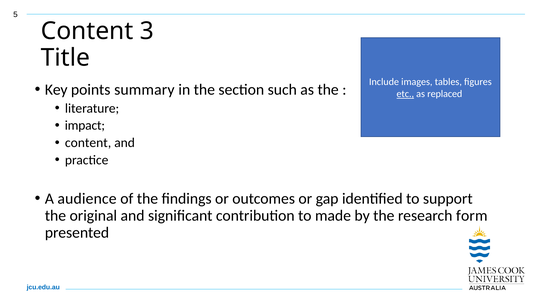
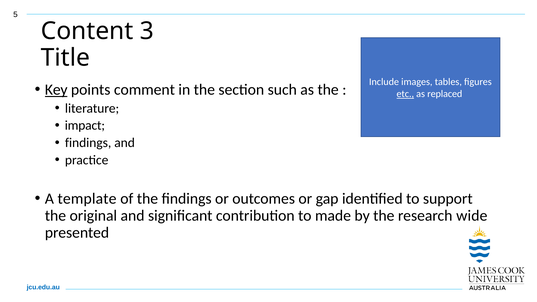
Key underline: none -> present (56, 90)
summary: summary -> comment (144, 90)
content: content -> findings (88, 143)
audience: audience -> template (87, 199)
form: form -> wide (472, 216)
